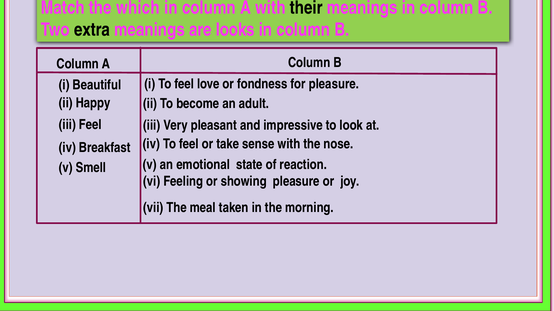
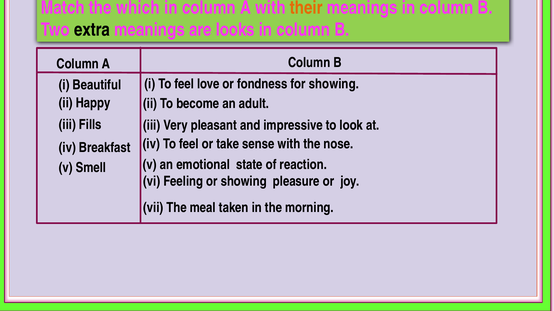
their colour: black -> orange (306, 8)
for pleasure: pleasure -> showing (334, 84)
iii Feel: Feel -> Fills (90, 125)
